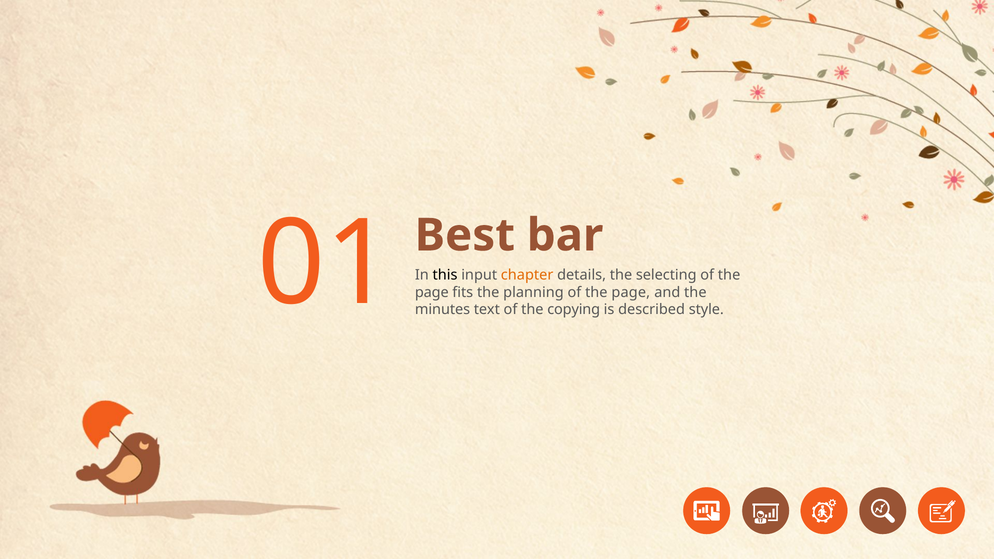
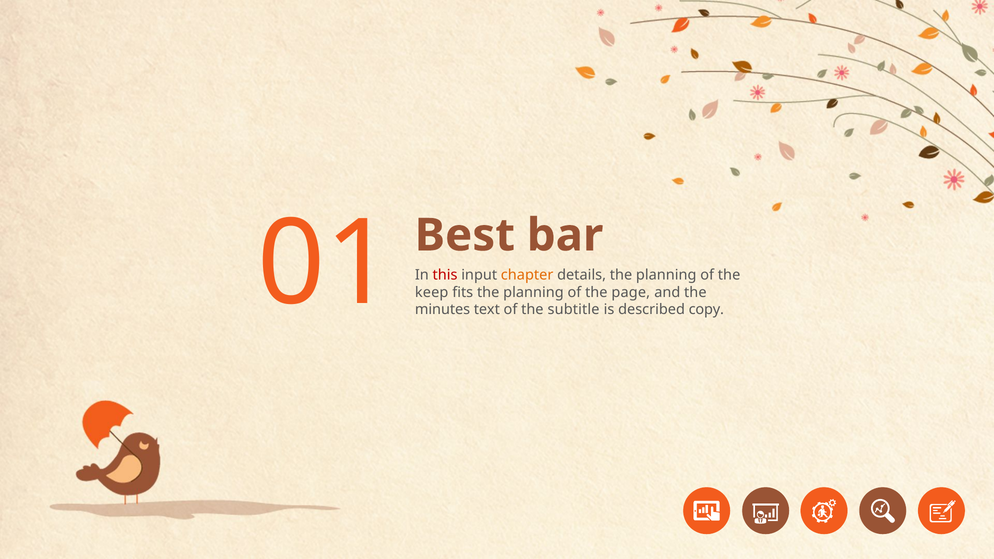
this colour: black -> red (445, 275)
details the selecting: selecting -> planning (666, 275)
page: page -> keep (432, 292)
copying: copying -> subtitle (574, 310)
style: style -> copy (706, 310)
